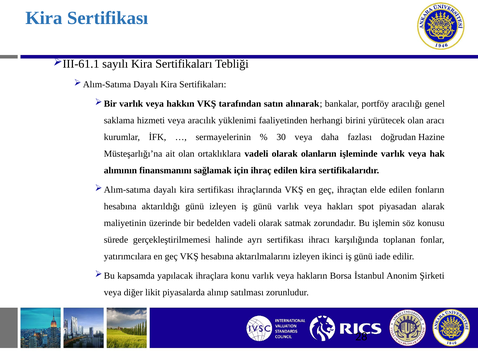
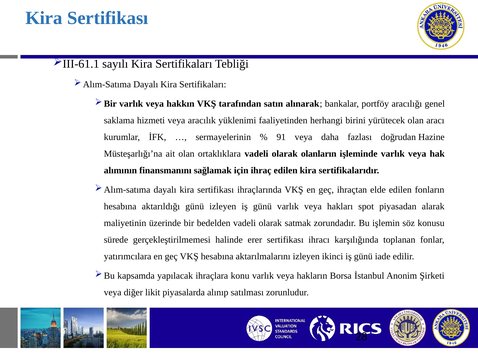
30: 30 -> 91 (281, 137)
ayrı: ayrı -> erer (255, 240)
